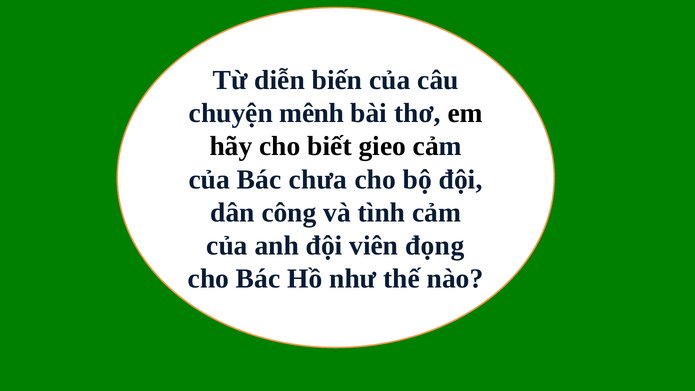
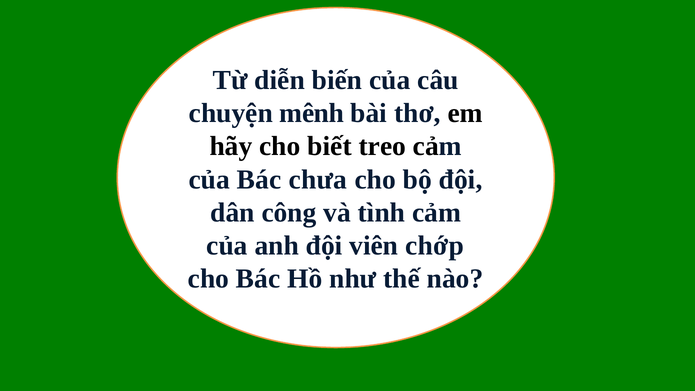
gieo: gieo -> treo (382, 146)
đọng: đọng -> chớp (435, 245)
